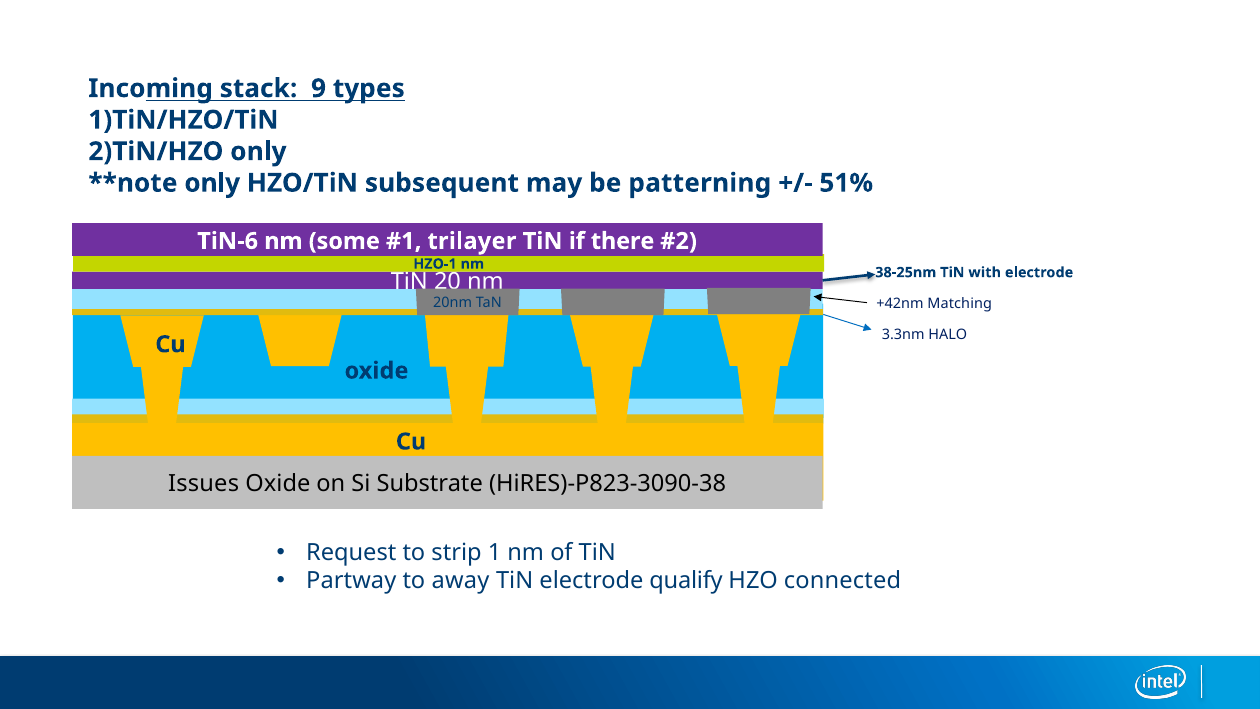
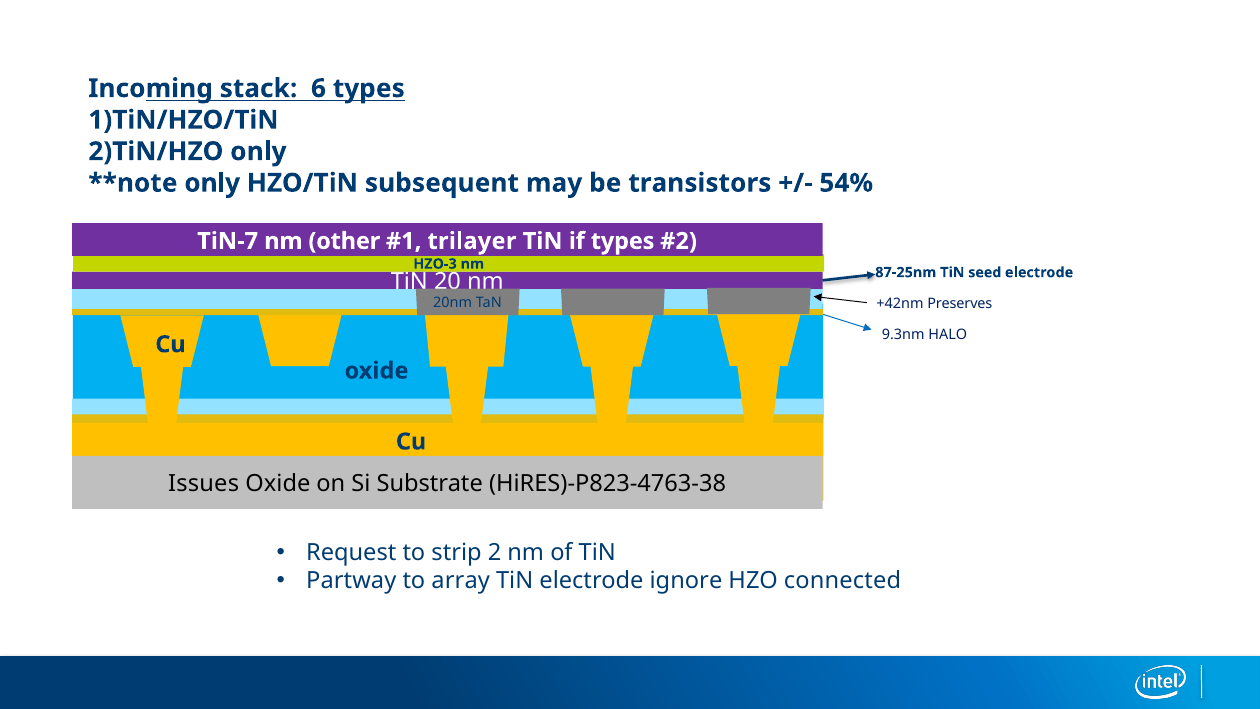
9: 9 -> 6 (319, 88)
patterning: patterning -> transistors (700, 183)
51%: 51% -> 54% (846, 183)
TiN-6: TiN-6 -> TiN-7 (228, 241)
some: some -> other (344, 241)
if there: there -> types (623, 241)
HZO-1: HZO-1 -> HZO-3 (435, 264)
38-25nm: 38-25nm -> 87-25nm (906, 272)
with: with -> seed (985, 272)
Matching: Matching -> Preserves (960, 304)
3.3nm: 3.3nm -> 9.3nm (903, 334)
HiRES)-P823-3090-38: HiRES)-P823-3090-38 -> HiRES)-P823-4763-38 (608, 484)
1: 1 -> 2 (495, 553)
away: away -> array (461, 581)
qualify: qualify -> ignore (686, 581)
